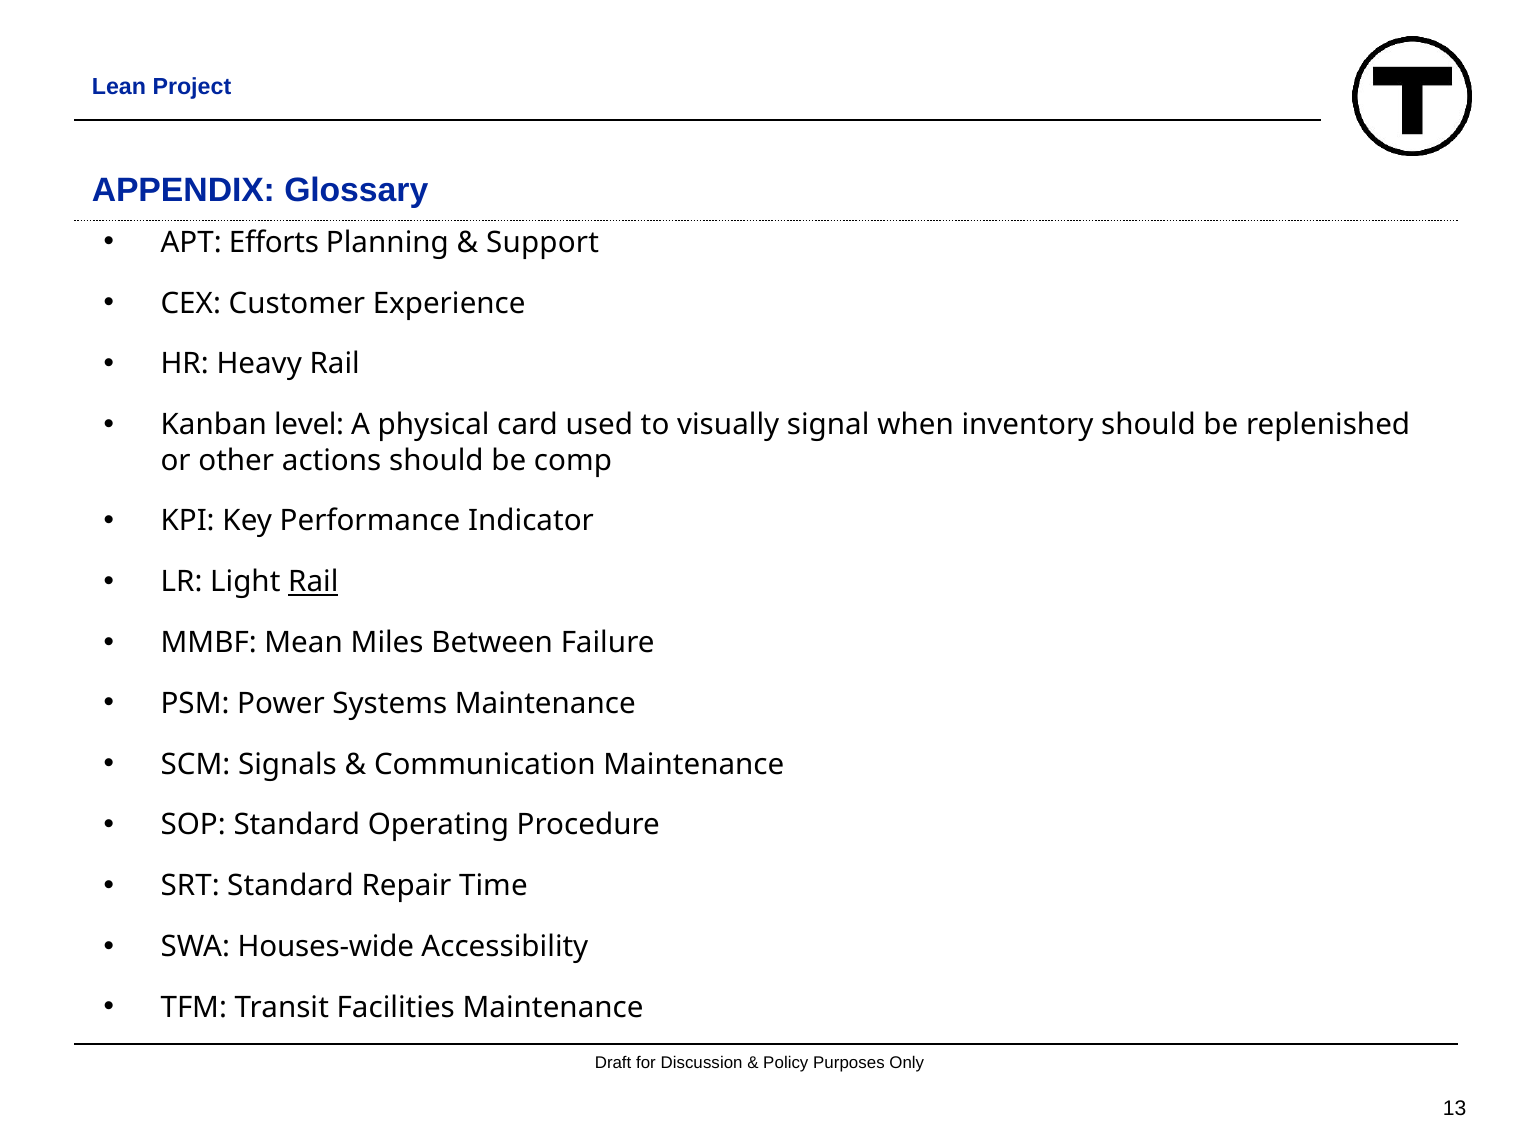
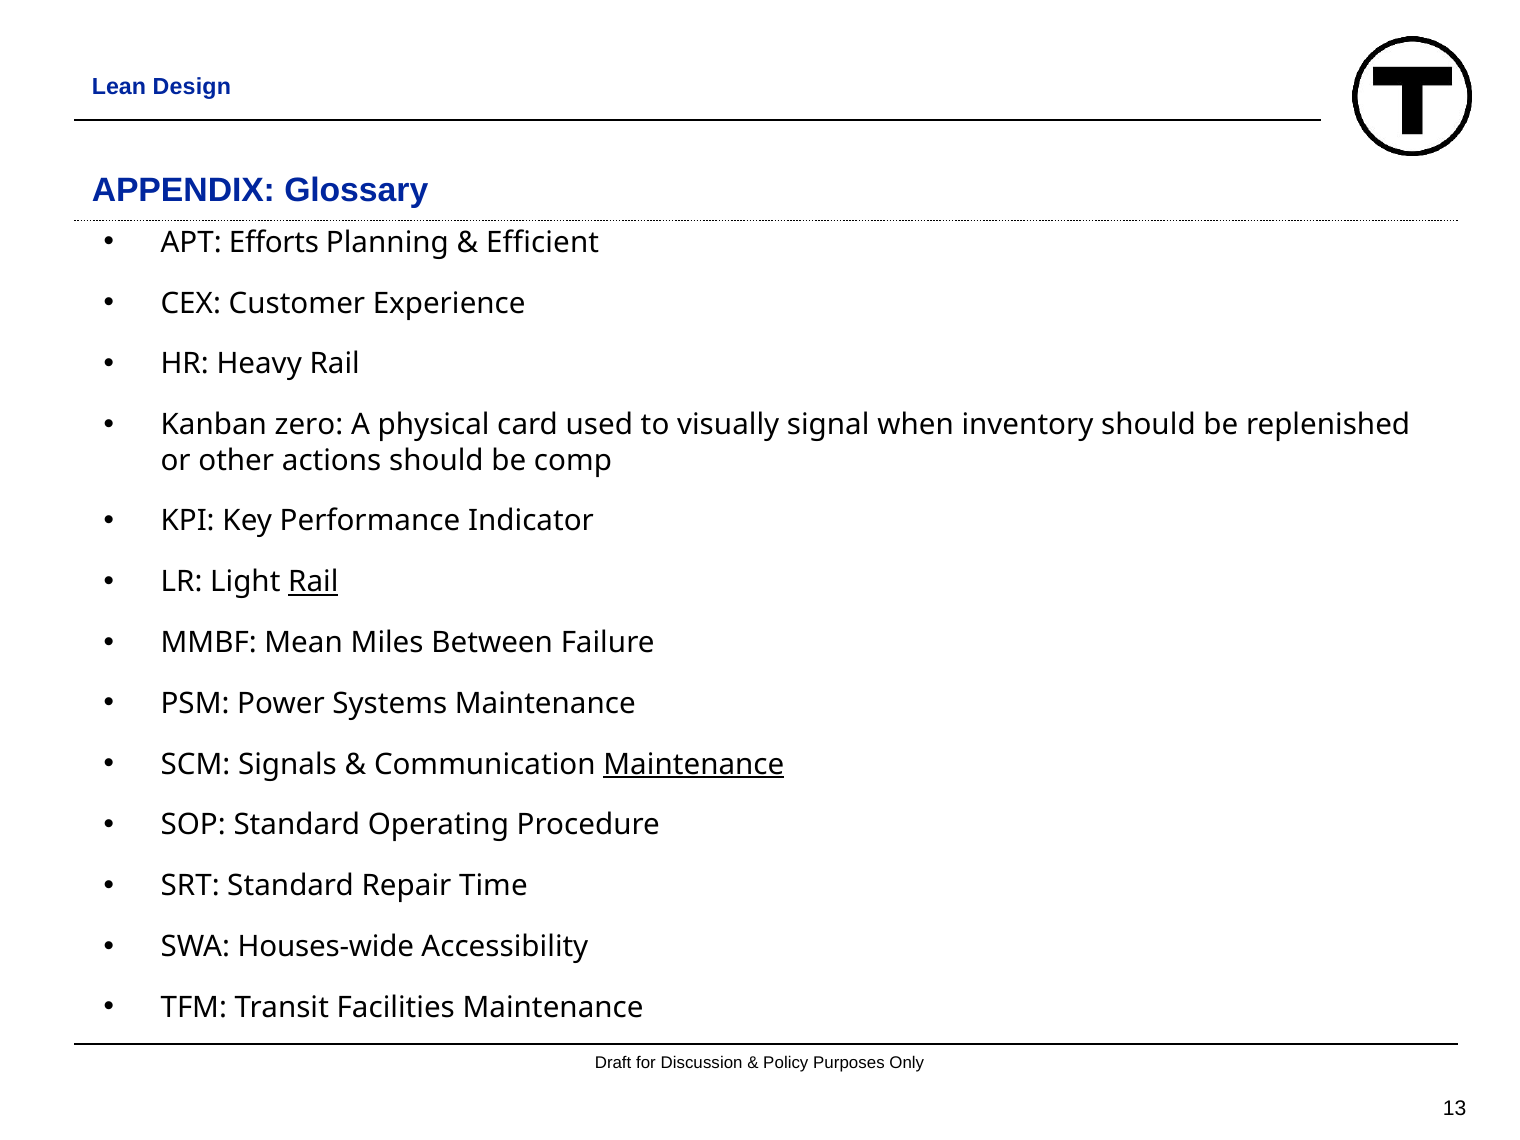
Project: Project -> Design (192, 86)
Support: Support -> Efficient (543, 243)
level: level -> zero (309, 425)
Maintenance underline: none -> present (694, 764)
